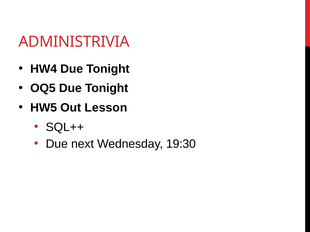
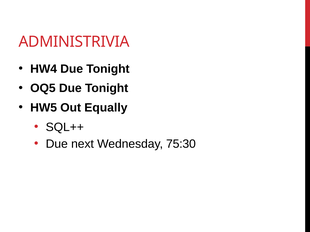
Lesson: Lesson -> Equally (106, 108)
19:30: 19:30 -> 75:30 (181, 144)
